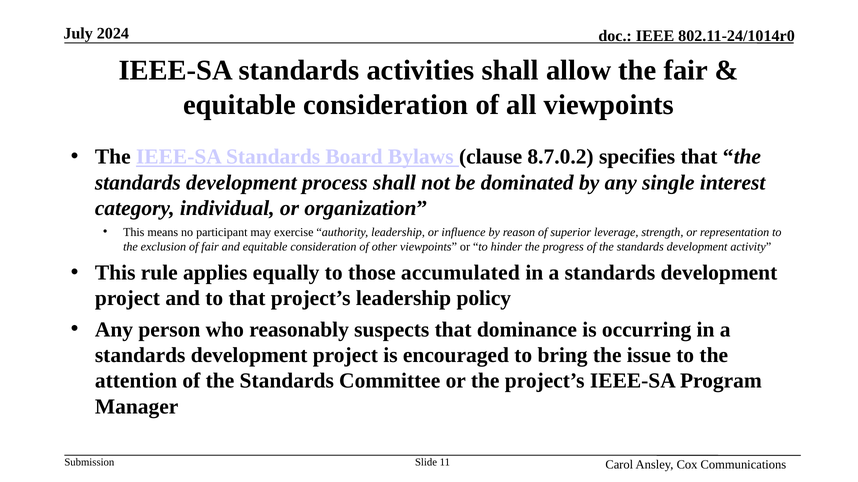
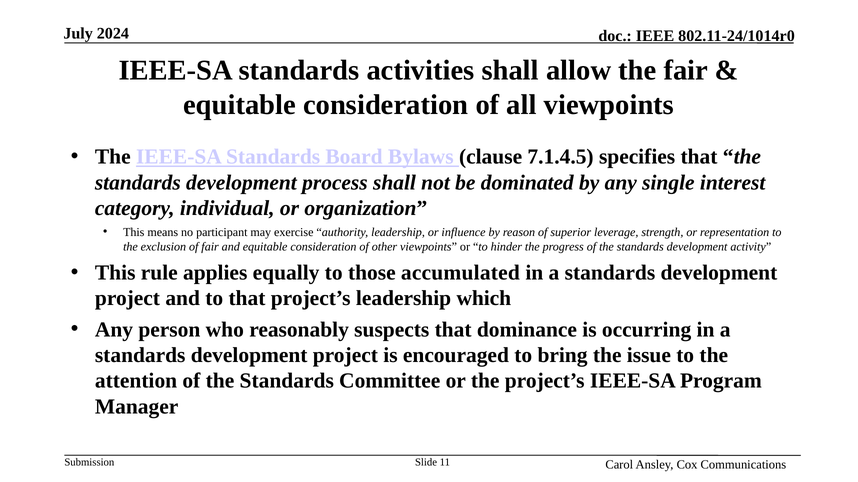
8.7.0.2: 8.7.0.2 -> 7.1.4.5 (561, 157)
policy: policy -> which (484, 299)
